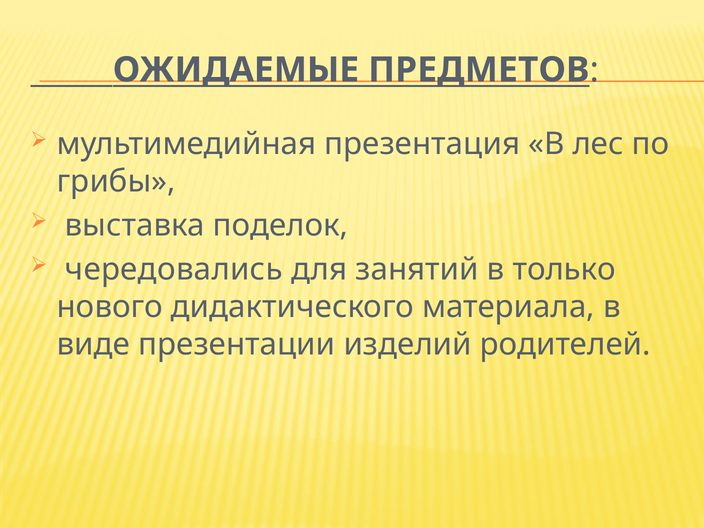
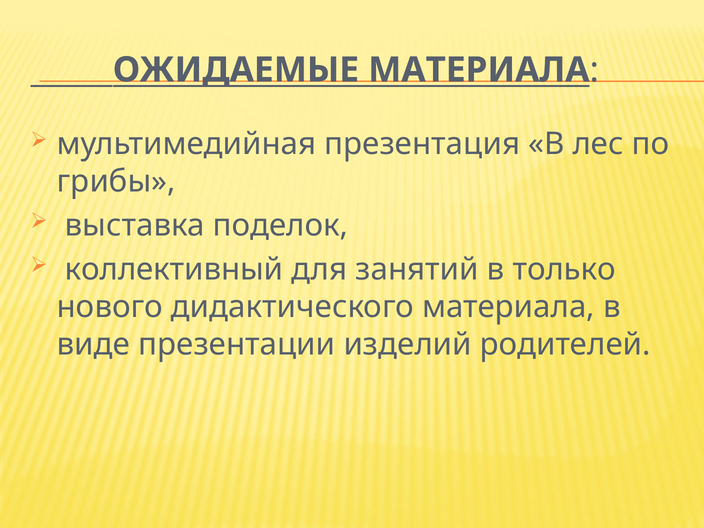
ОЖИДАЕМЫЕ ПРЕДМЕТОВ: ПРЕДМЕТОВ -> МАТЕРИАЛА (479, 70)
чередовались: чередовались -> коллективный (174, 269)
